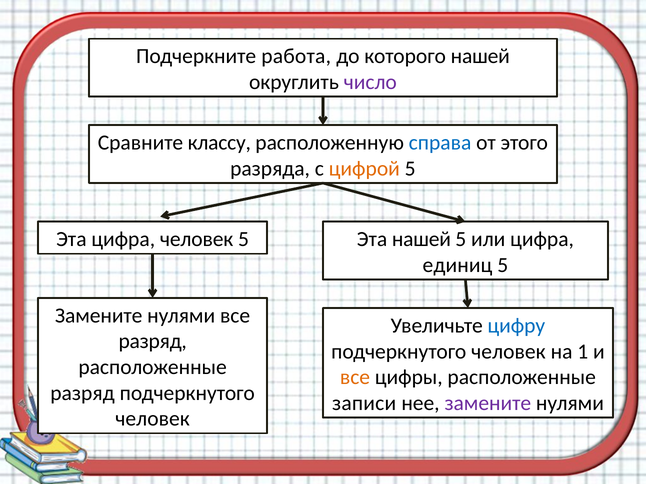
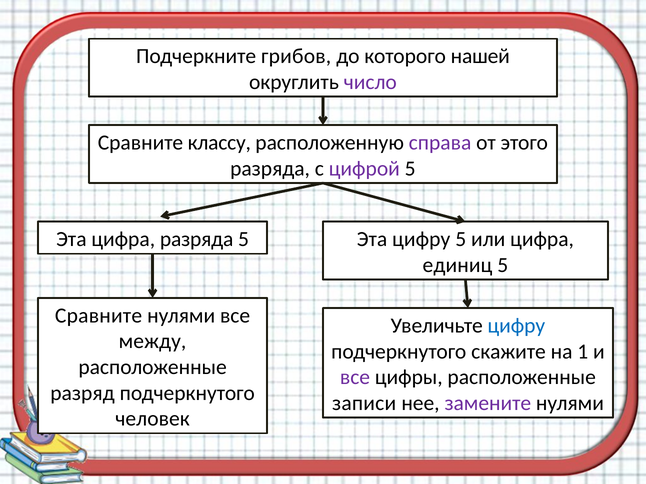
работа: работа -> грибов (296, 56)
справа colour: blue -> purple (440, 143)
цифрой colour: orange -> purple (364, 169)
цифра человек: человек -> разряда (197, 239)
Эта нашей: нашей -> цифру (421, 239)
Замените: Замените -> Сравните (99, 316)
разряд: разряд -> между (153, 342)
человек: человек -> скажите (509, 352)
все colour: orange -> purple (355, 378)
